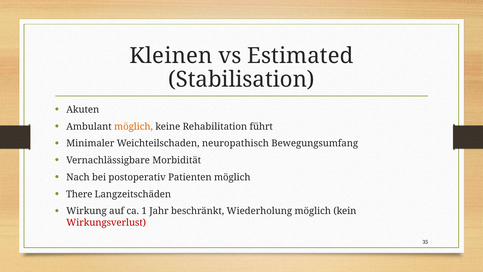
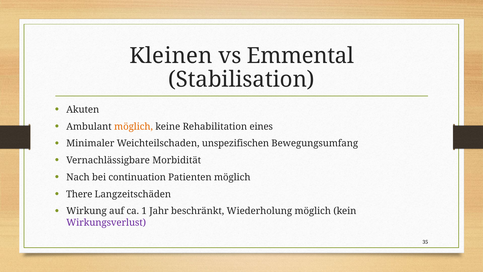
Estimated: Estimated -> Emmental (300, 56)
führt: führt -> eines (261, 126)
neuropathisch: neuropathisch -> unspezifischen (235, 143)
postoperativ: postoperativ -> continuation (137, 177)
Wirkungsverlust colour: red -> purple (106, 222)
